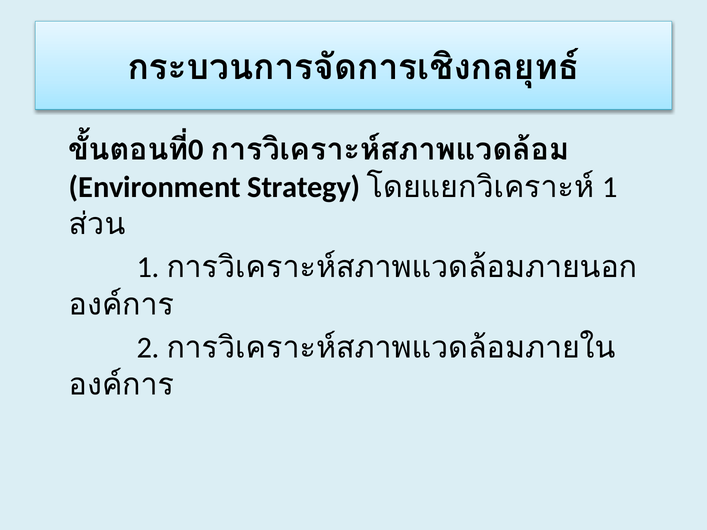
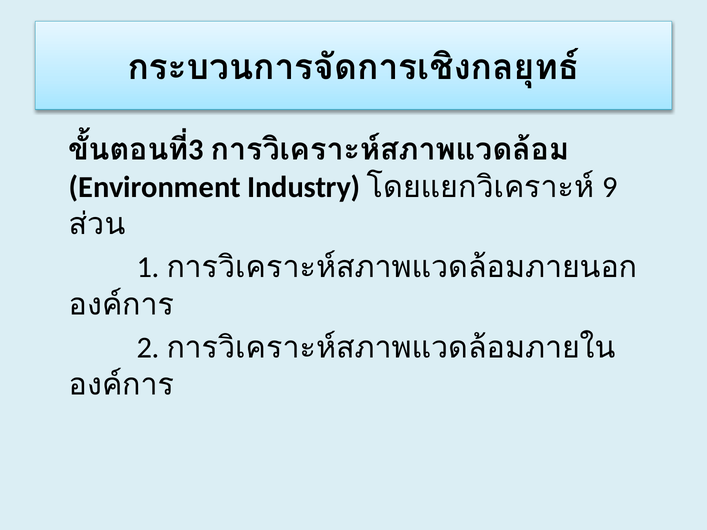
0: 0 -> 3 (196, 150)
Strategy: Strategy -> Industry (304, 187)
1: 1 -> 9 (610, 187)
